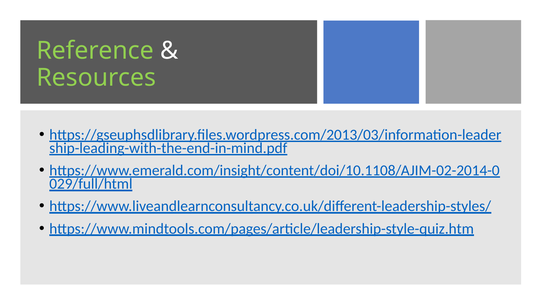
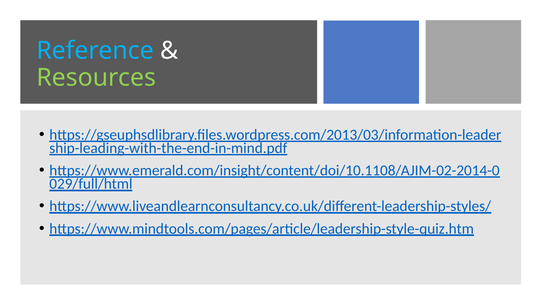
Reference colour: light green -> light blue (95, 51)
